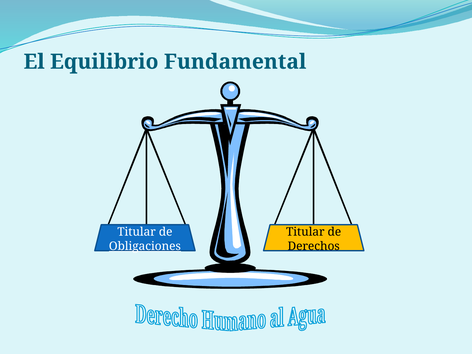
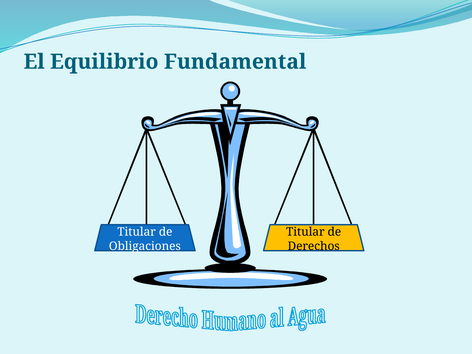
Obligaciones underline: present -> none (145, 246)
